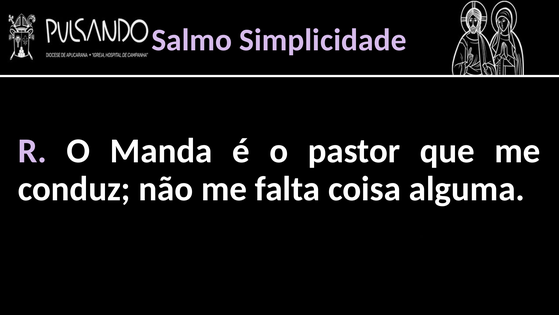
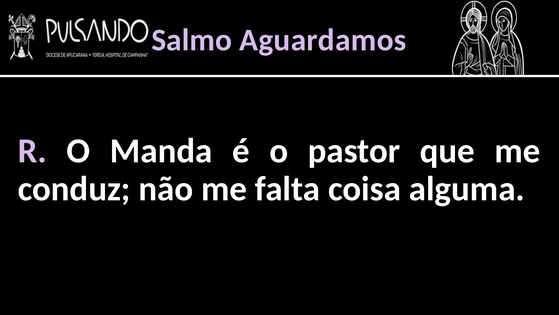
Simplicidade: Simplicidade -> Aguardamos (323, 40)
